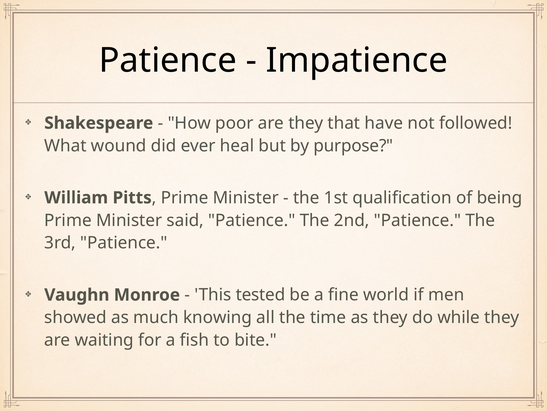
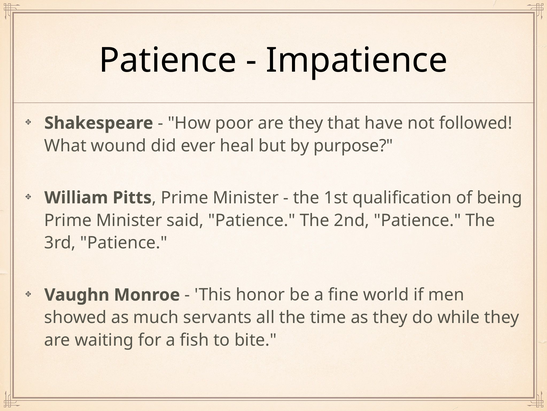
tested: tested -> honor (260, 294)
knowing: knowing -> servants (217, 317)
